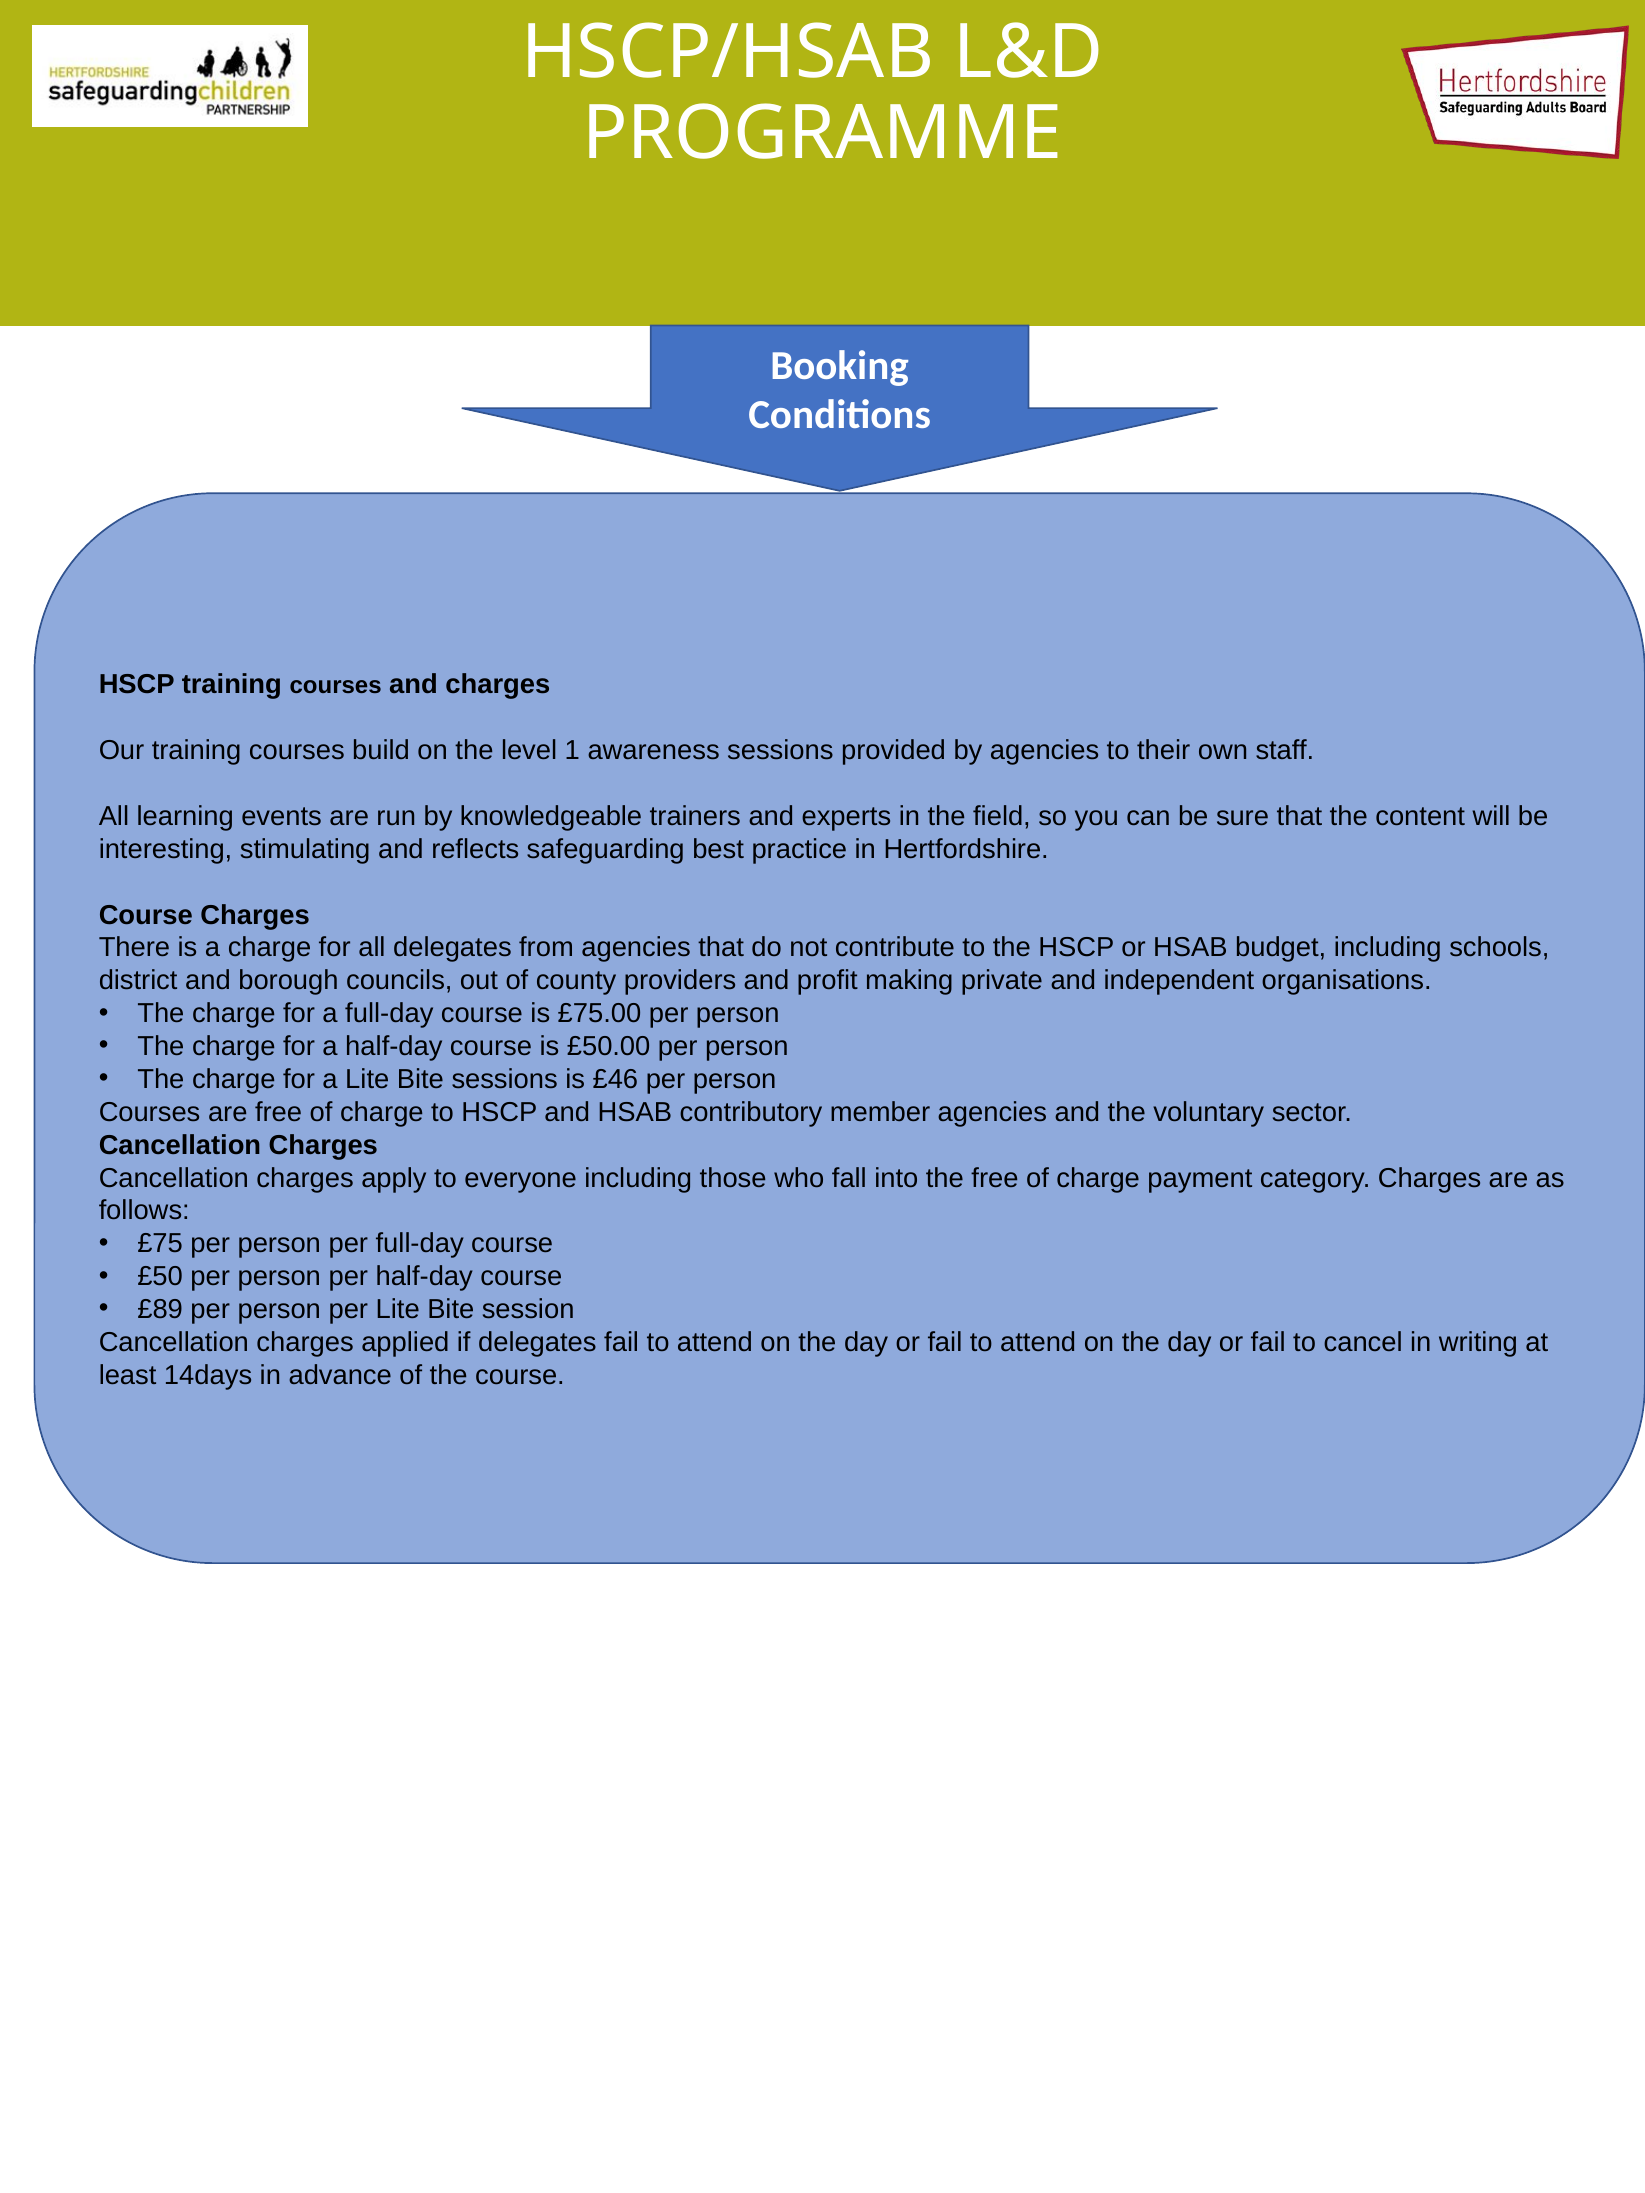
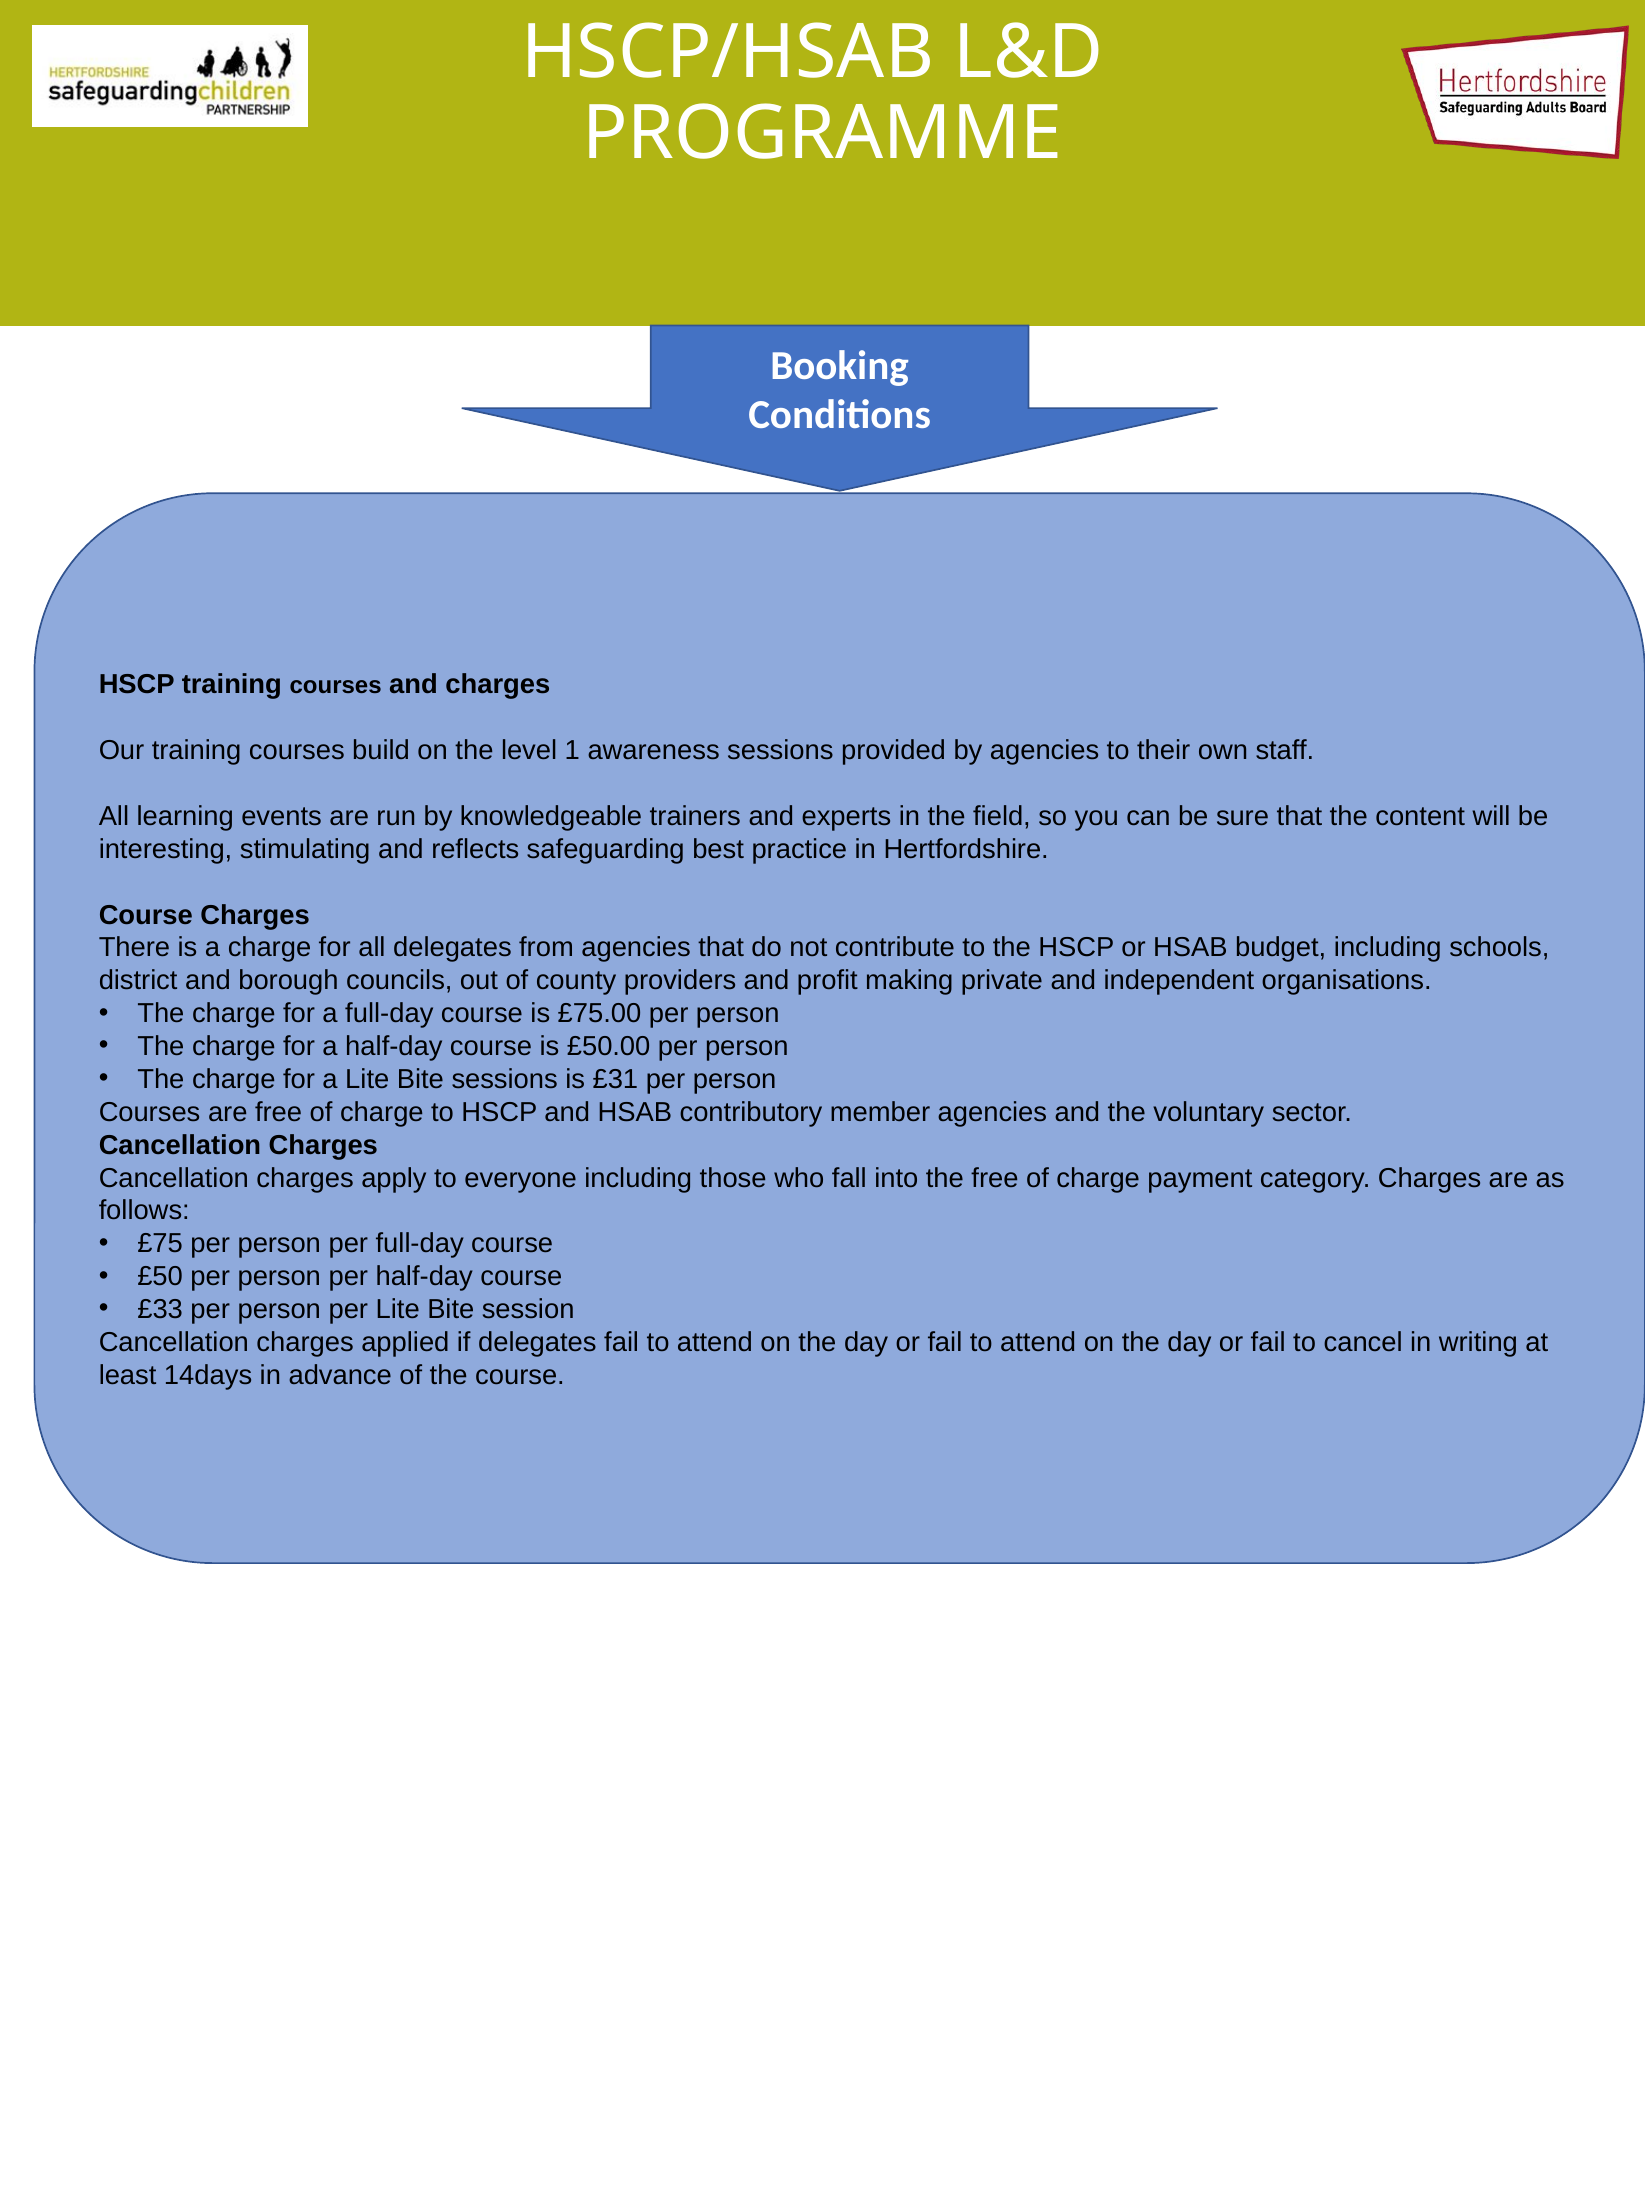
£46: £46 -> £31 (615, 1080)
£89: £89 -> £33 (160, 1310)
